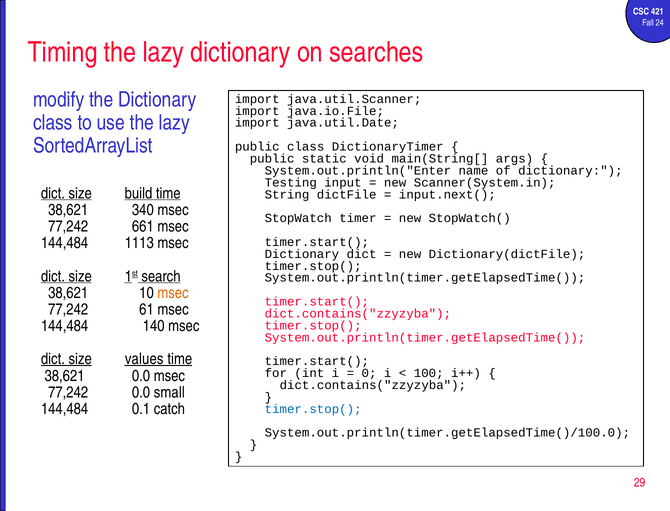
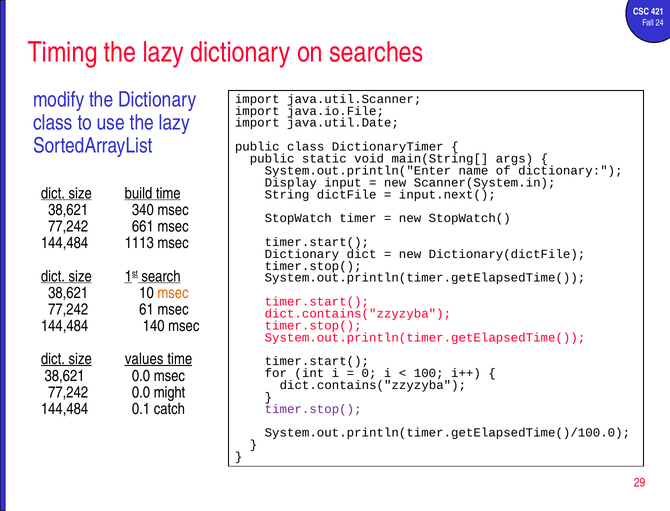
Testing: Testing -> Display (291, 182)
small: small -> might (169, 392)
timer.stop( colour: blue -> purple (313, 409)
